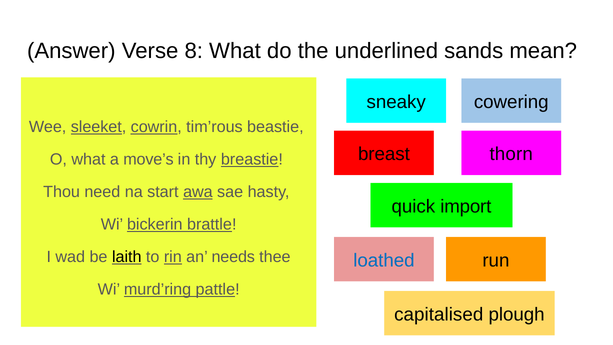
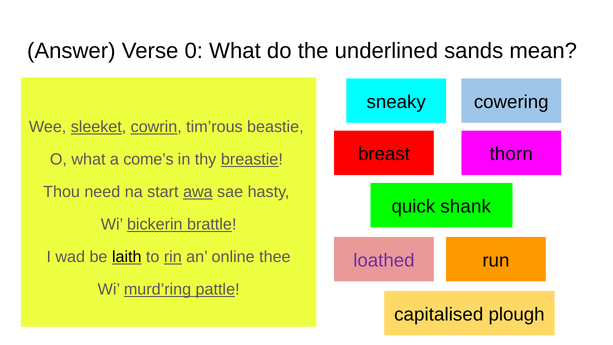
8: 8 -> 0 (194, 51)
move’s: move’s -> come’s (148, 159)
import: import -> shank (466, 206)
needs: needs -> online (233, 257)
loathed colour: blue -> purple (384, 260)
